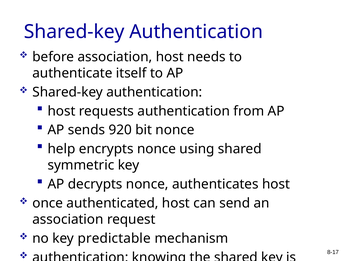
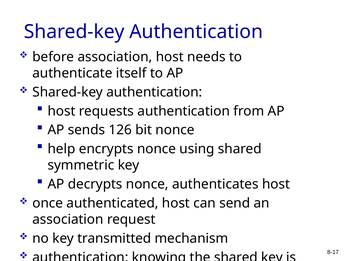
920: 920 -> 126 (120, 130)
predictable: predictable -> transmitted (114, 238)
